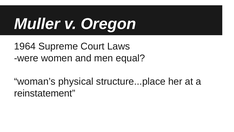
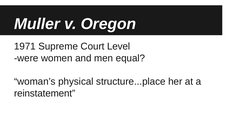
1964: 1964 -> 1971 (25, 46)
Laws: Laws -> Level (119, 46)
